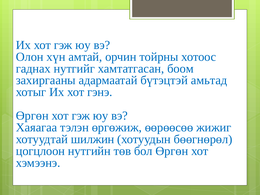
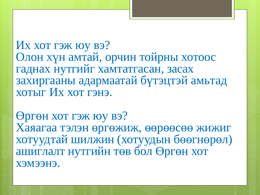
боом: боом -> засах (180, 69)
цогцлоон: цогцлоон -> ашиглалт (40, 151)
